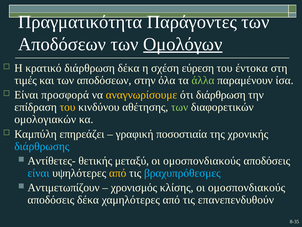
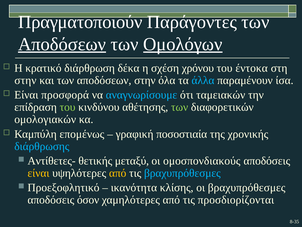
Πραγματικότητα: Πραγματικότητα -> Πραγματοποιούν (80, 22)
Αποδόσεων underline: none -> present (62, 44)
εύρεση: εύρεση -> χρόνου (198, 68)
τιμές: τιμές -> στην (25, 80)
άλλα colour: light green -> light blue (203, 80)
αναγνωρίσουμε colour: yellow -> light blue (141, 95)
ότι διάρθρωση: διάρθρωση -> ταμειακών (221, 95)
του colour: yellow -> light green (68, 107)
επηρεάζει: επηρεάζει -> επομένως (82, 134)
είναι colour: light blue -> yellow (38, 173)
Αντιμετωπίζουν: Αντιμετωπίζουν -> Προεξοφλητικό (64, 187)
χρονισμός: χρονισμός -> ικανότητα (134, 187)
κλίσης οι ομοσπονδιακούς: ομοσπονδιακούς -> βραχυπρόθεσμες (247, 187)
αποδόσεις δέκα: δέκα -> όσον (88, 200)
επανεπενδυθούν: επανεπενδυθούν -> προσδιορίζονται (236, 200)
